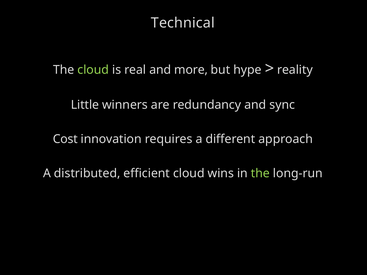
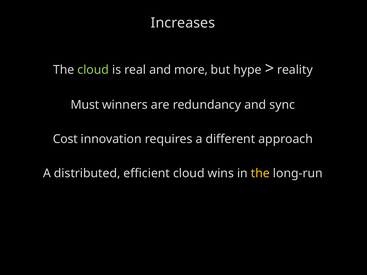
Technical: Technical -> Increases (183, 23)
Little: Little -> Must (85, 105)
the colour: light green -> yellow (260, 173)
